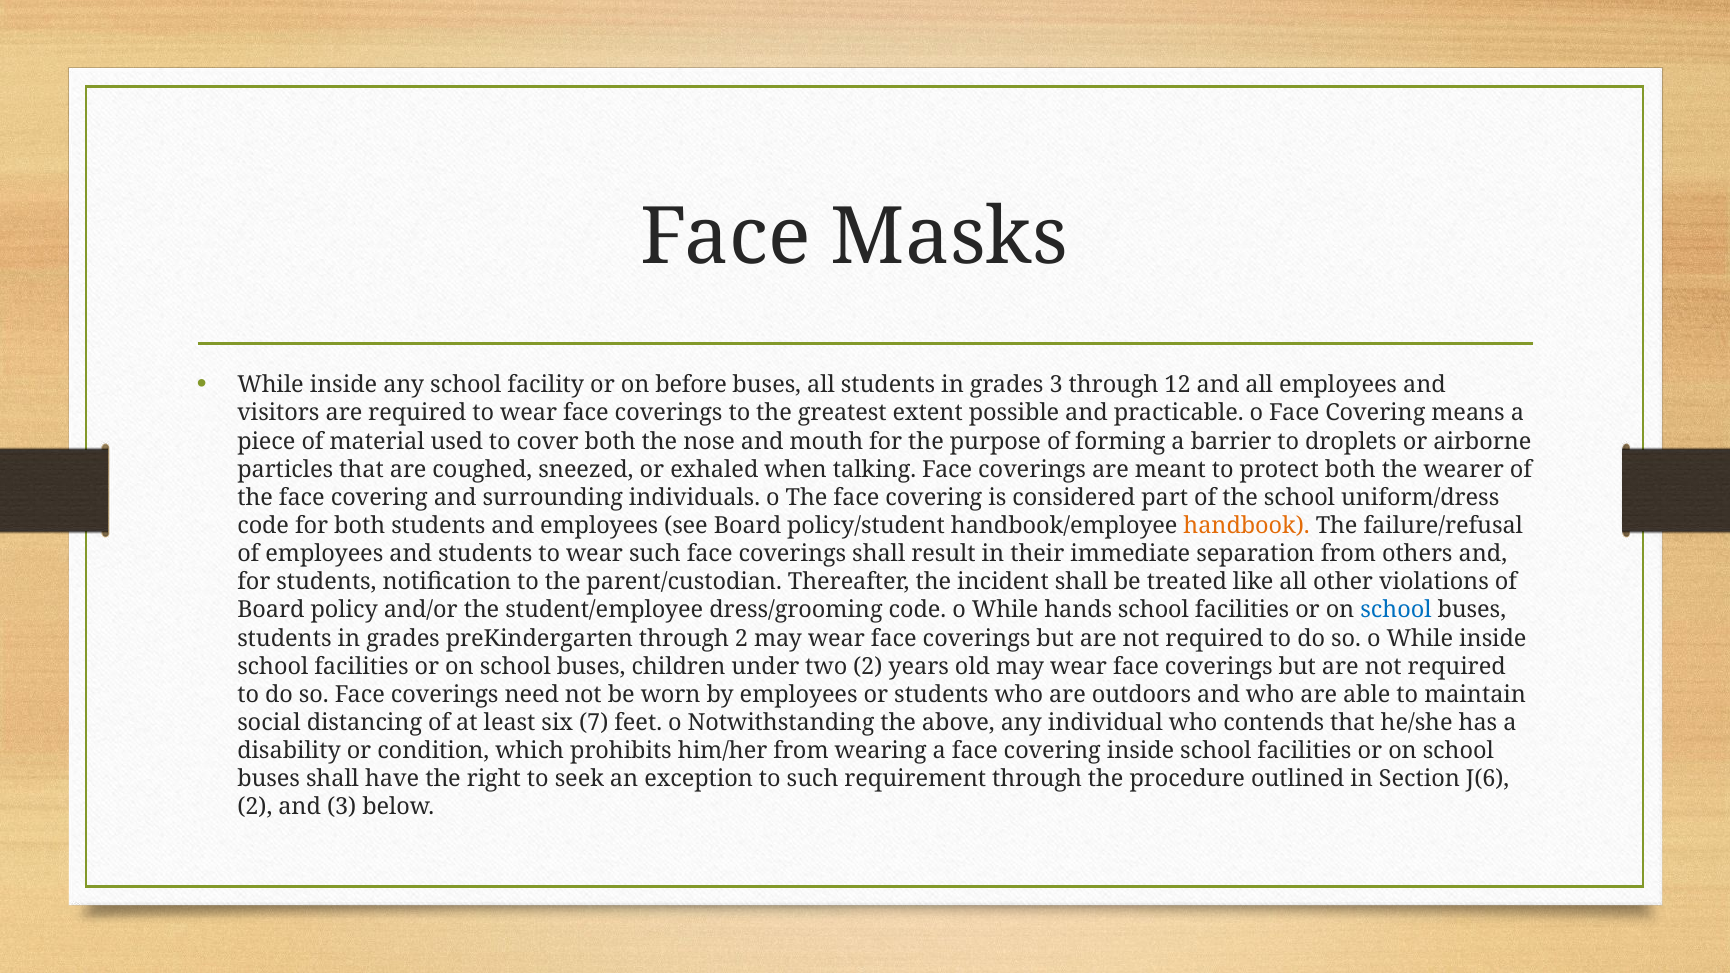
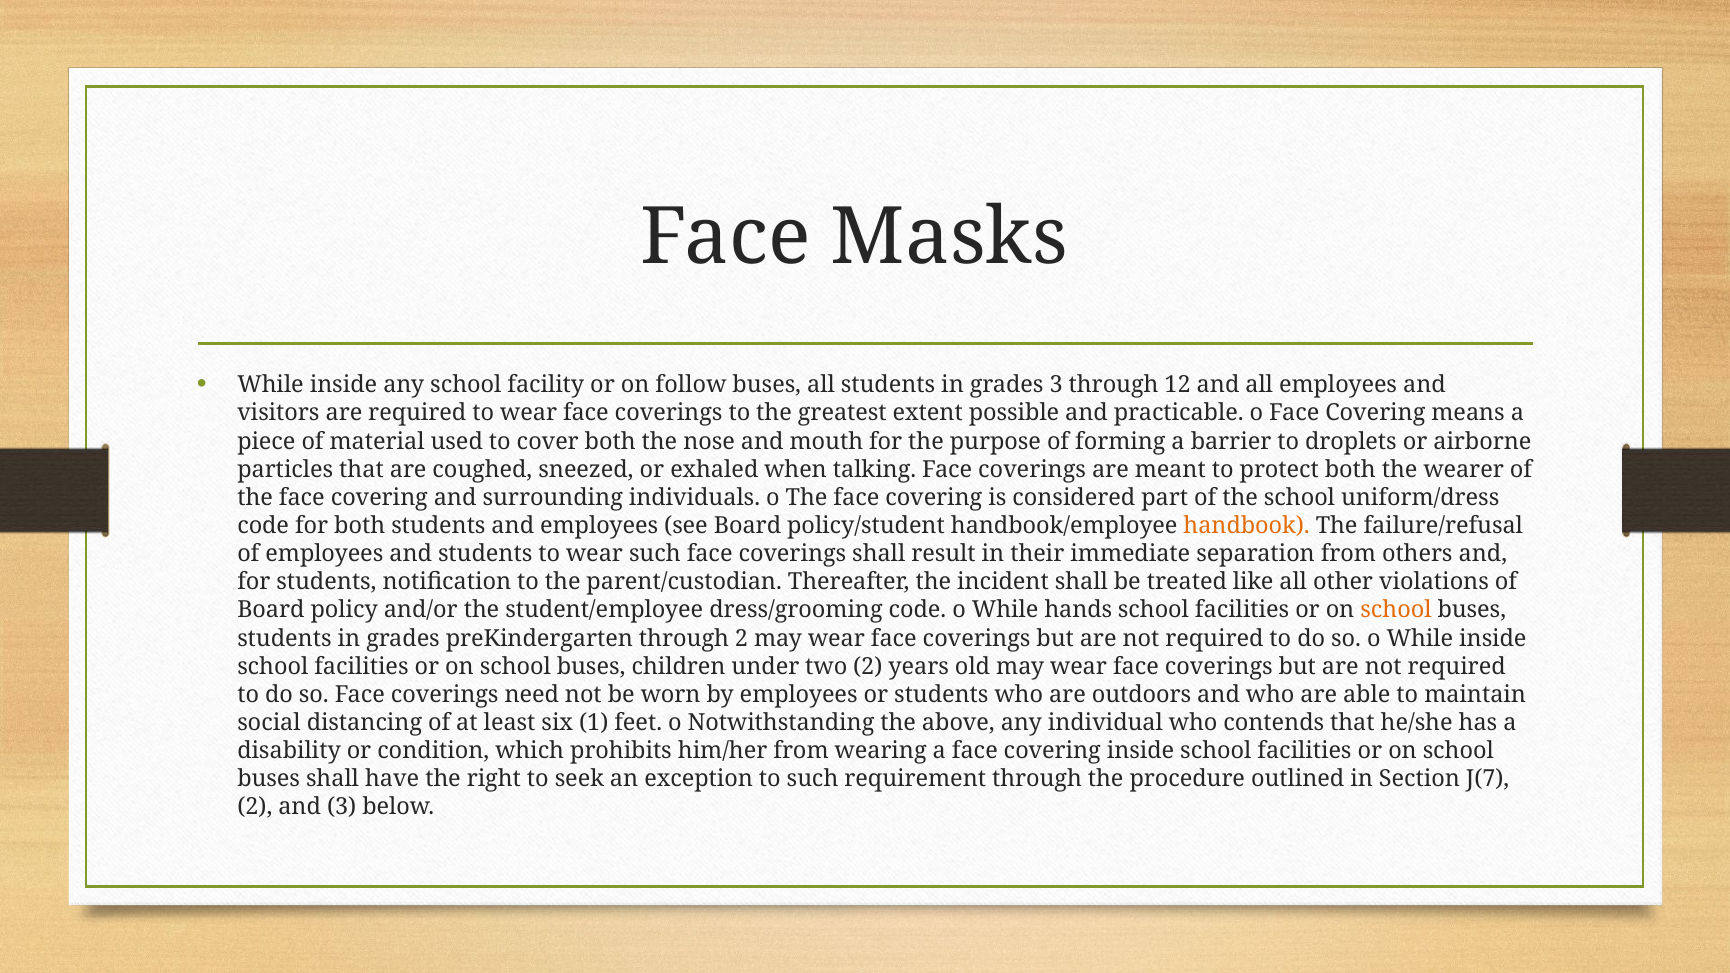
before: before -> follow (691, 385)
school colour: blue -> orange (1396, 610)
7: 7 -> 1 (594, 723)
J(6: J(6 -> J(7 (1488, 779)
